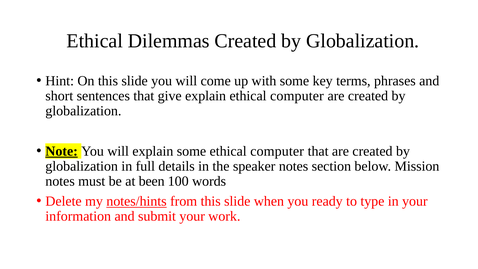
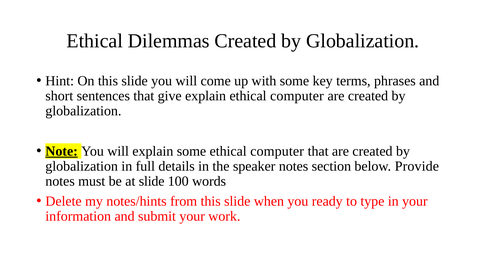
Mission: Mission -> Provide (417, 166)
at been: been -> slide (152, 181)
notes/hints underline: present -> none (137, 201)
